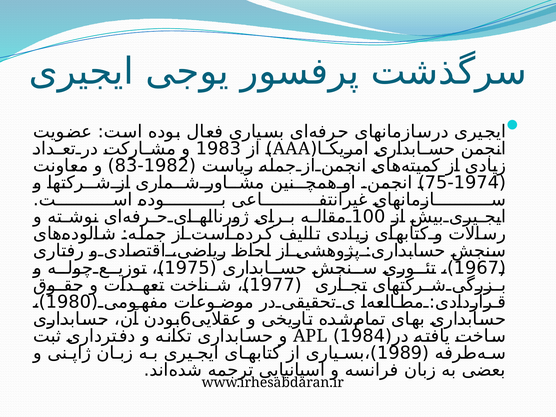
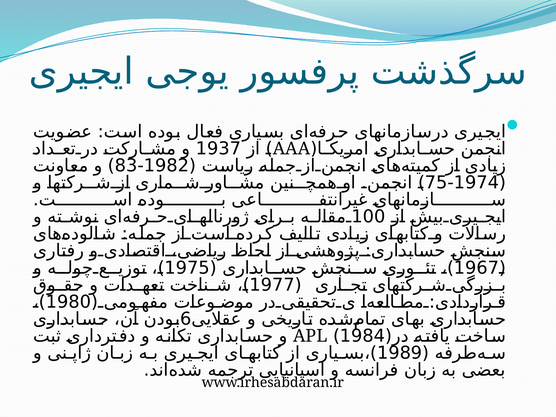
1983: 1983 -> 1937 (218, 149)
